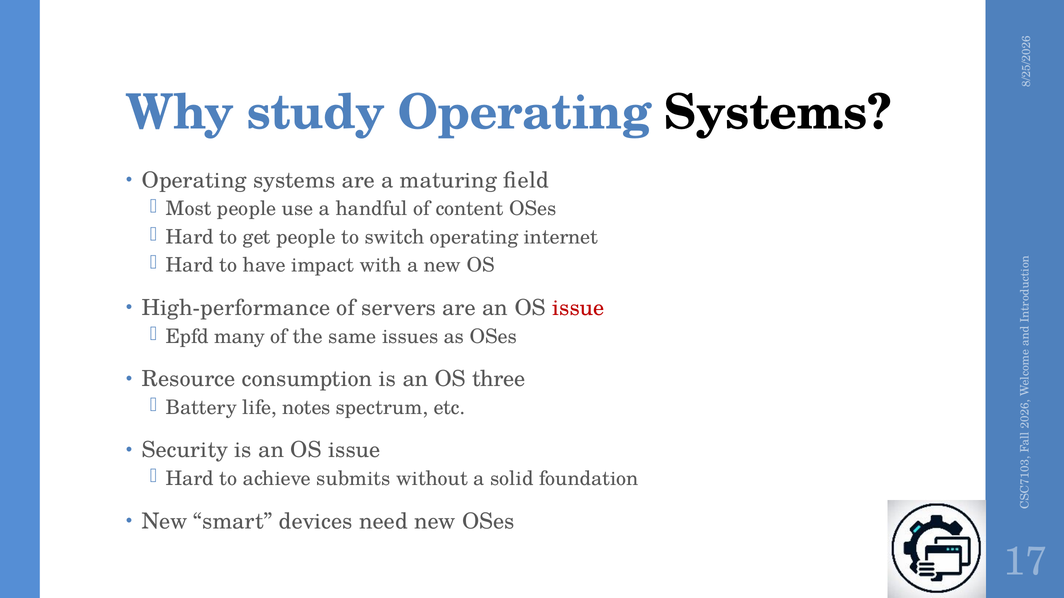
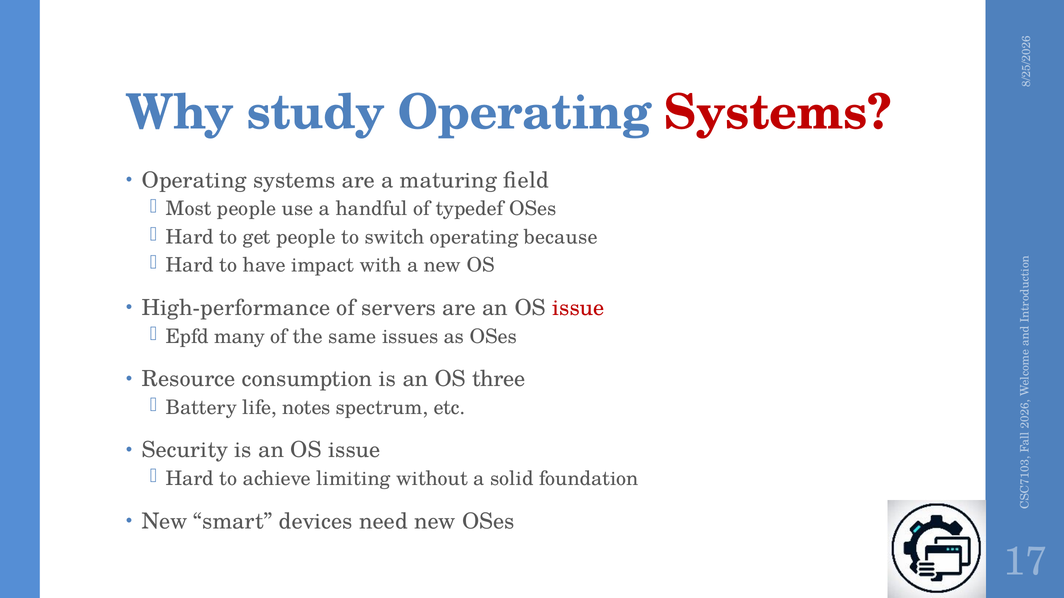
Systems colour: black -> red (778, 113)
content: content -> typedef (470, 209)
internet: internet -> because (561, 237)
submits: submits -> limiting (353, 479)
